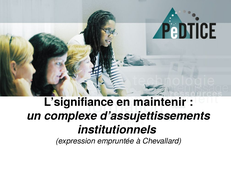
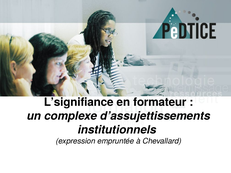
maintenir: maintenir -> formateur (160, 102)
